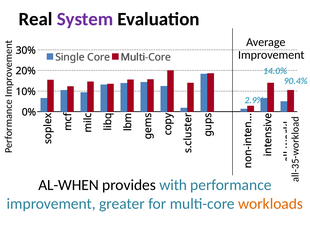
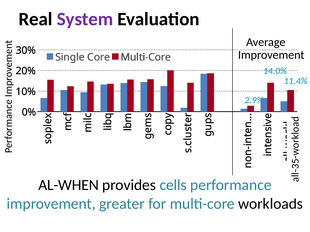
90.4%: 90.4% -> 11.4% (296, 81)
with: with -> cells (173, 186)
workloads colour: orange -> black (271, 204)
